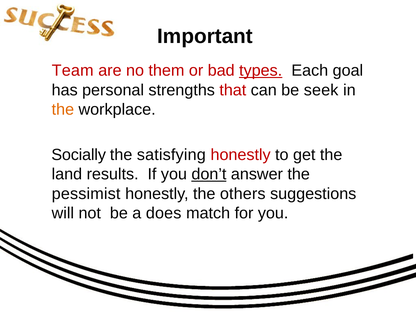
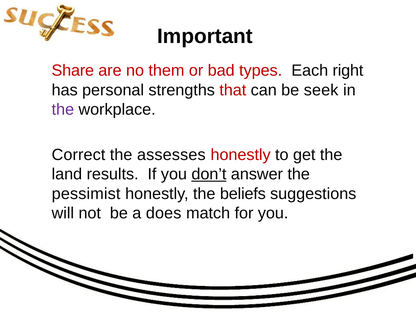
Team: Team -> Share (73, 71)
types underline: present -> none (261, 71)
goal: goal -> right (348, 71)
the colour: orange -> purple (63, 109)
Socially: Socially -> Correct (78, 155)
satisfying: satisfying -> assesses (171, 155)
others: others -> beliefs (243, 194)
